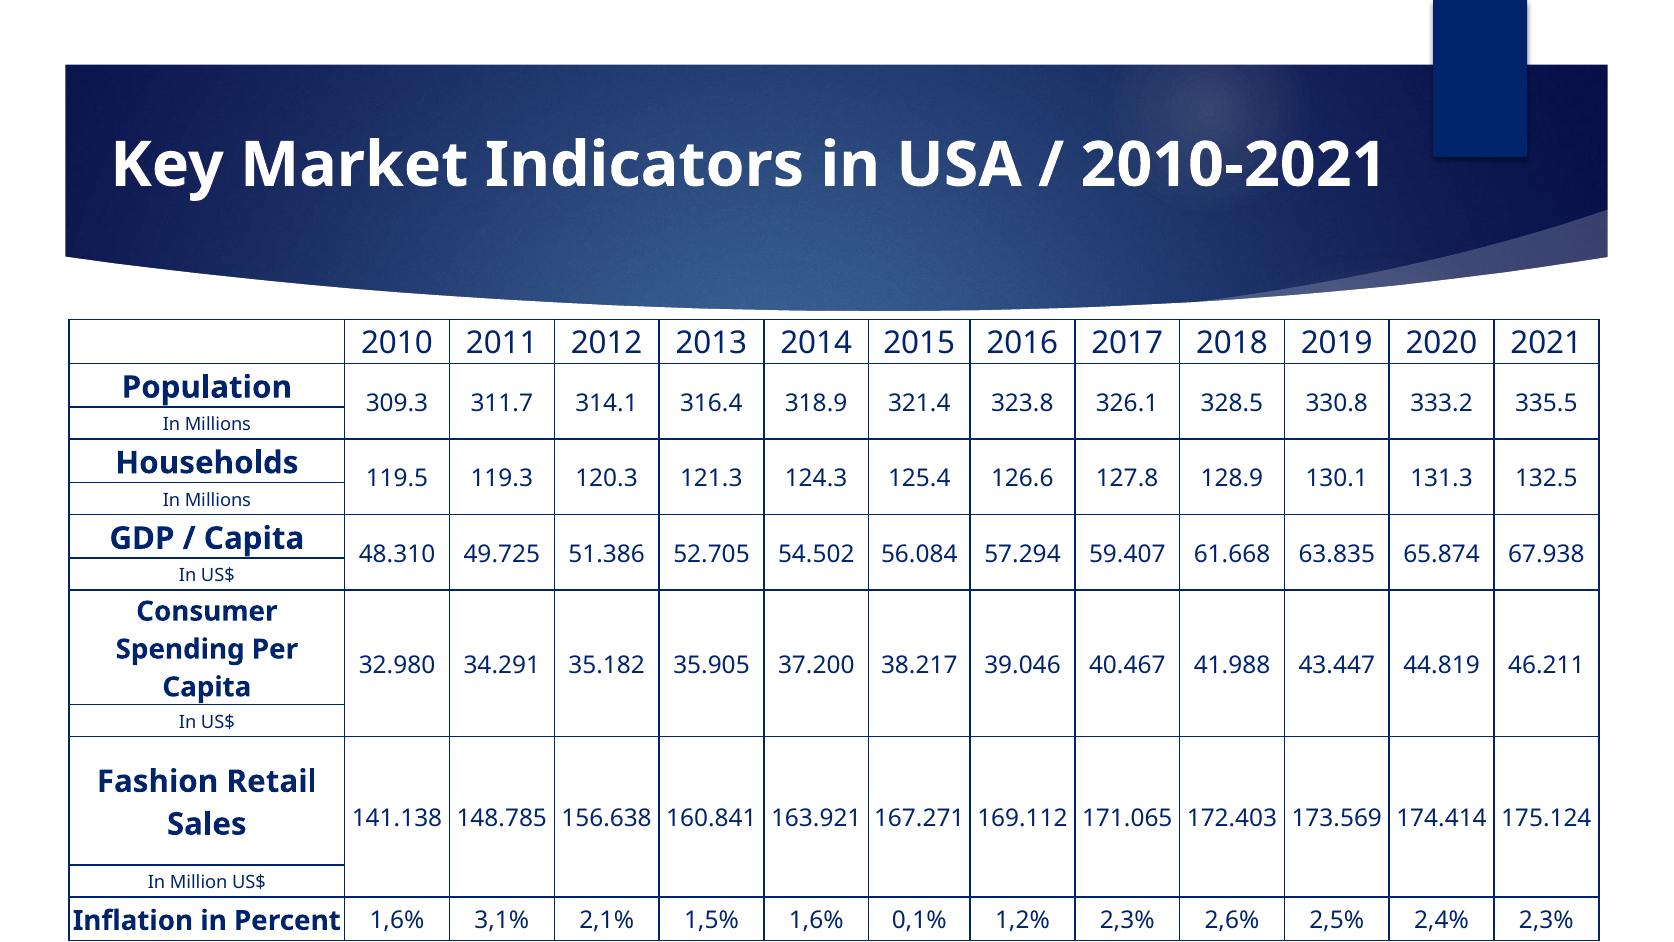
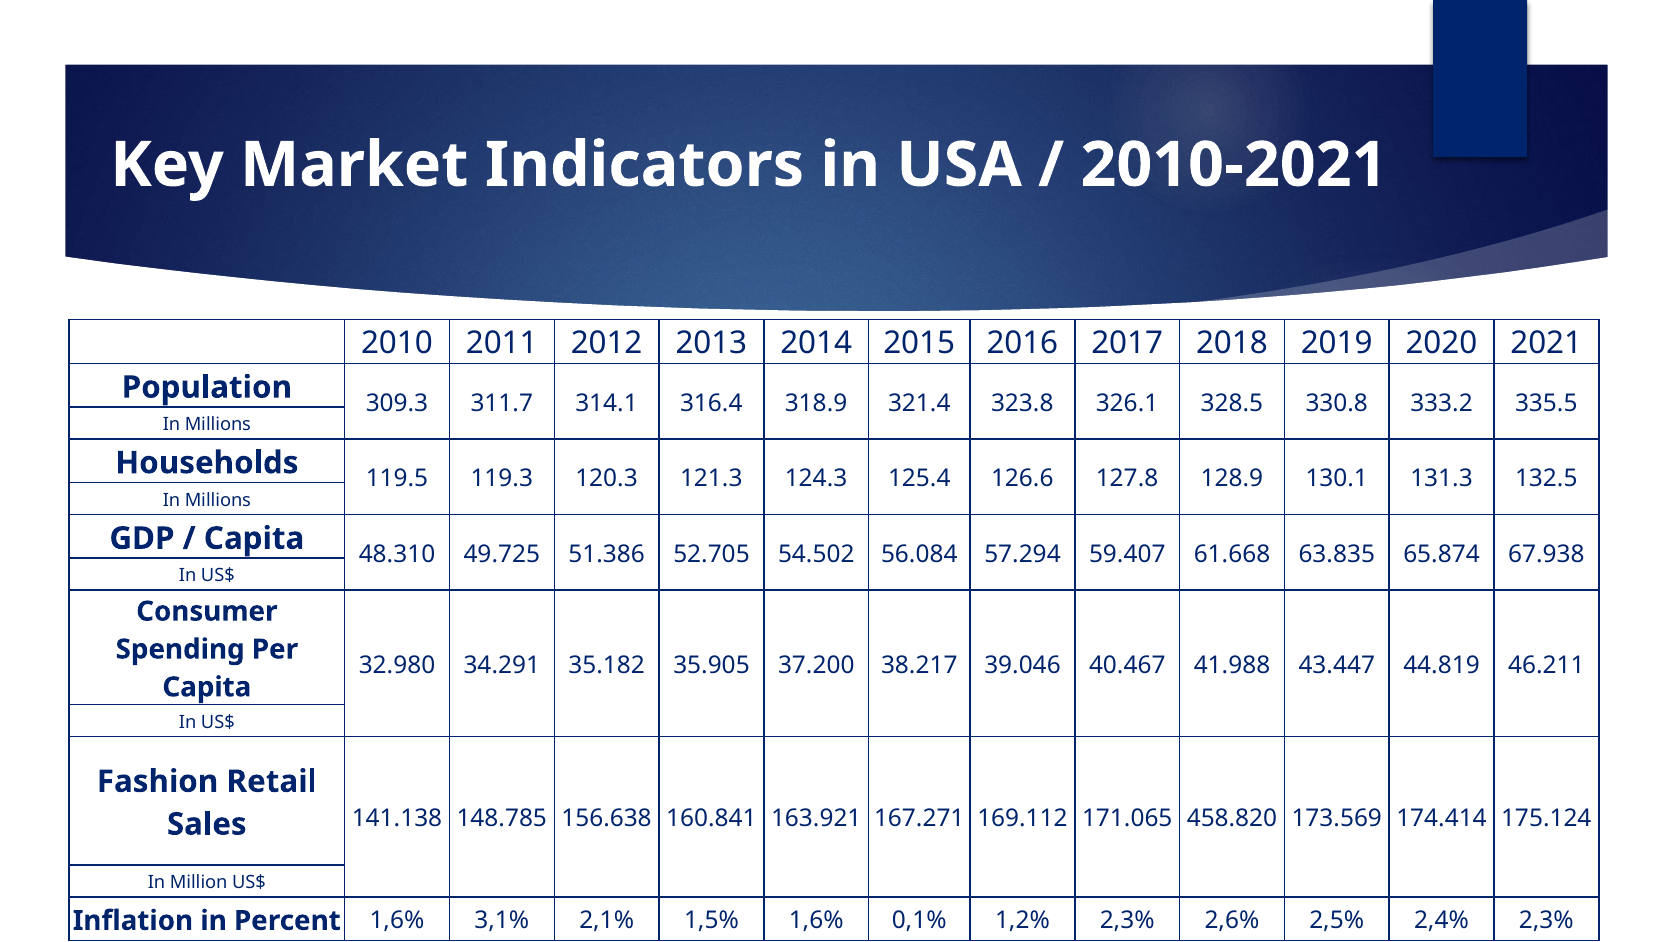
172.403: 172.403 -> 458.820 (1232, 818)
